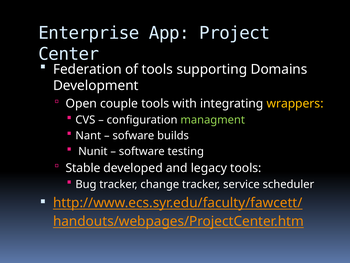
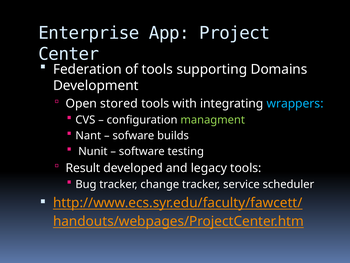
couple: couple -> stored (119, 103)
wrappers colour: yellow -> light blue (295, 103)
Stable: Stable -> Result (83, 168)
